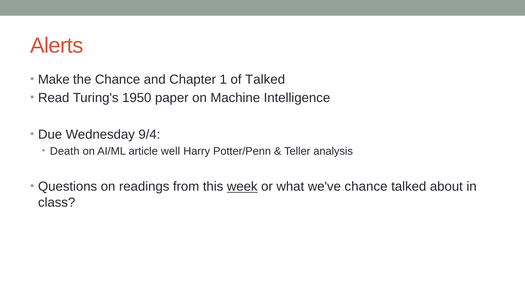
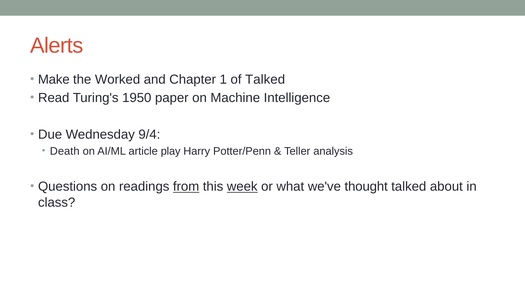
the Chance: Chance -> Worked (118, 80)
well: well -> play (171, 151)
from underline: none -> present (186, 187)
we've chance: chance -> thought (366, 187)
